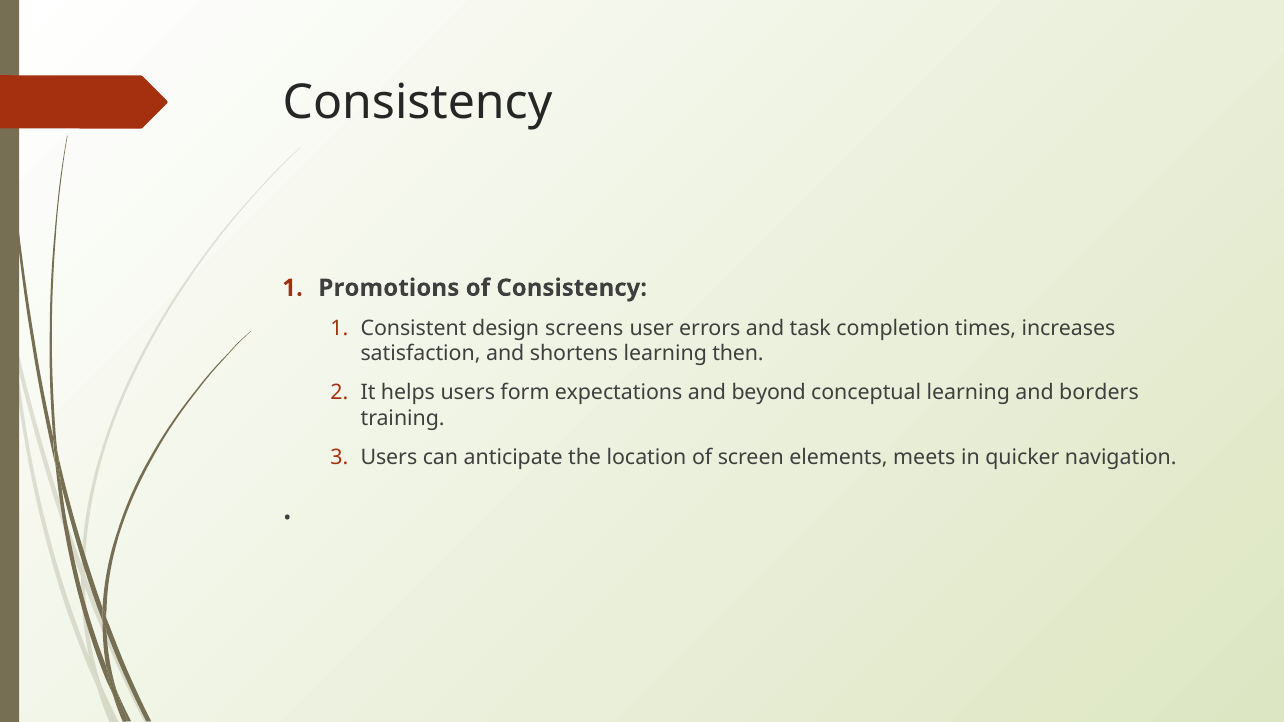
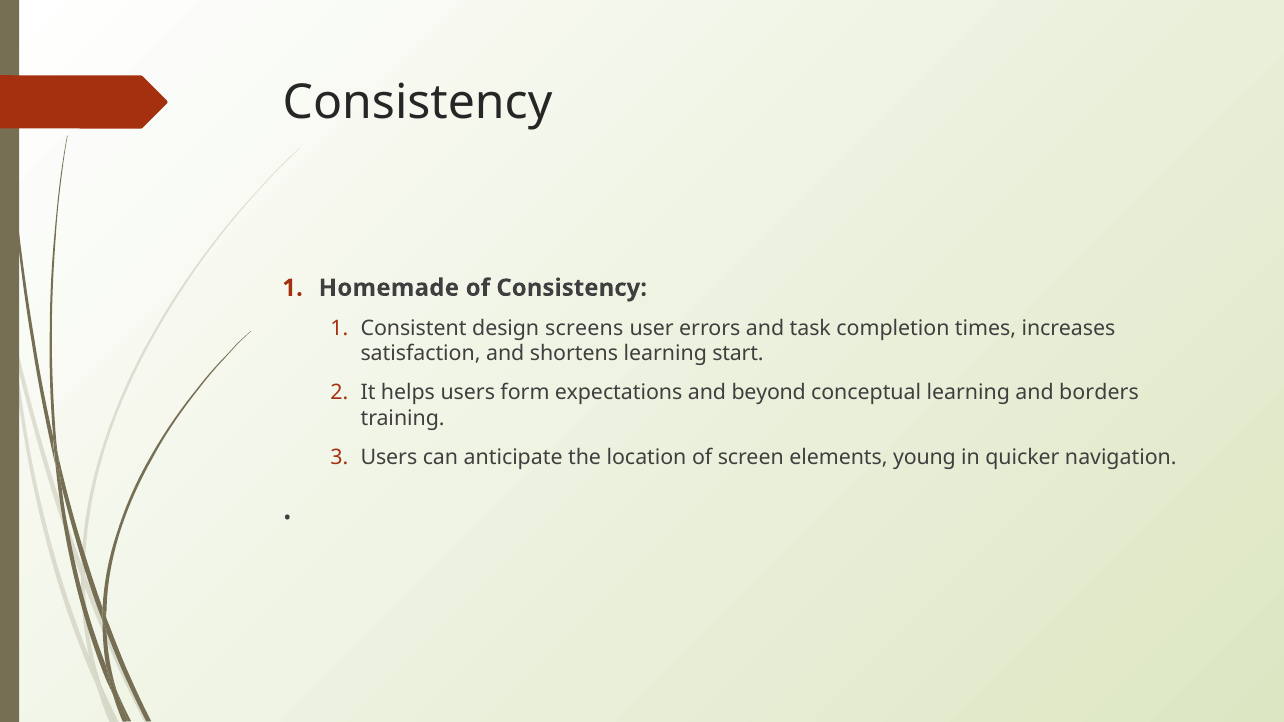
Promotions: Promotions -> Homemade (389, 288)
then: then -> start (738, 354)
meets: meets -> young (924, 458)
